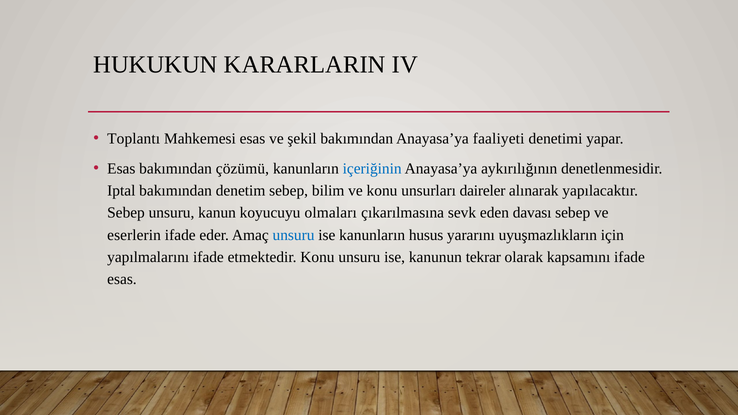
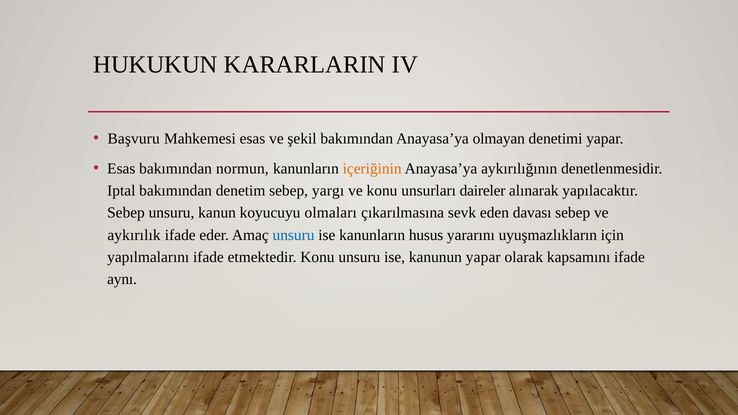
Toplantı: Toplantı -> Başvuru (134, 139)
faaliyeti: faaliyeti -> olmayan (499, 139)
çözümü: çözümü -> normun (242, 169)
içeriğinin colour: blue -> orange (372, 169)
bilim: bilim -> yargı (328, 191)
eserlerin: eserlerin -> aykırılık (134, 235)
kanunun tekrar: tekrar -> yapar (483, 257)
esas: esas -> aynı (122, 279)
